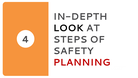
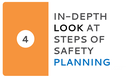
PLANNING colour: red -> blue (82, 62)
